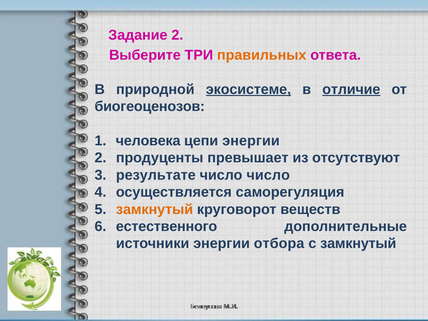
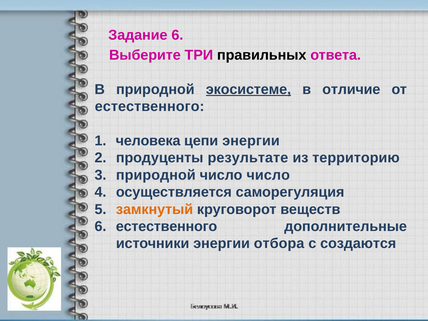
Задание 2: 2 -> 6 (177, 35)
правильных colour: orange -> black (262, 55)
отличие underline: present -> none (351, 89)
биогеоценозов: биогеоценозов -> естественного (150, 107)
превышает: превышает -> результате (248, 158)
отсутствуют: отсутствуют -> территорию (356, 158)
результате: результате -> природной (156, 175)
с замкнутый: замкнутый -> создаются (358, 244)
